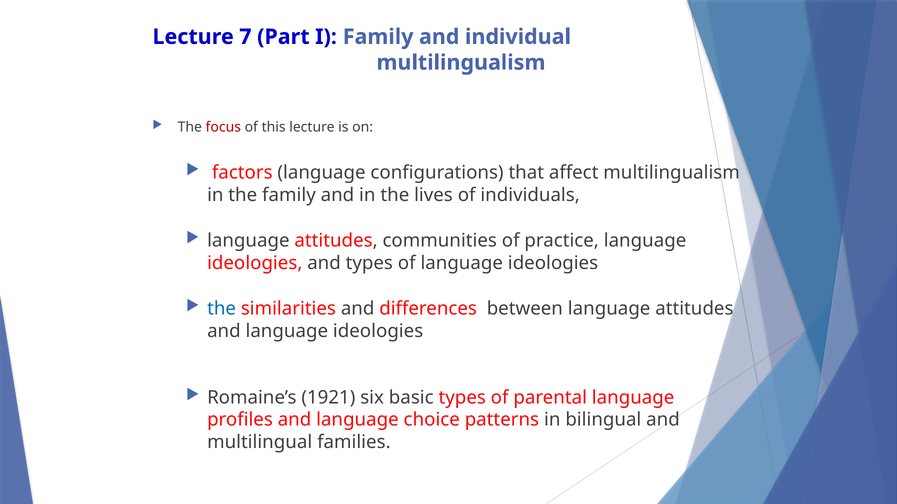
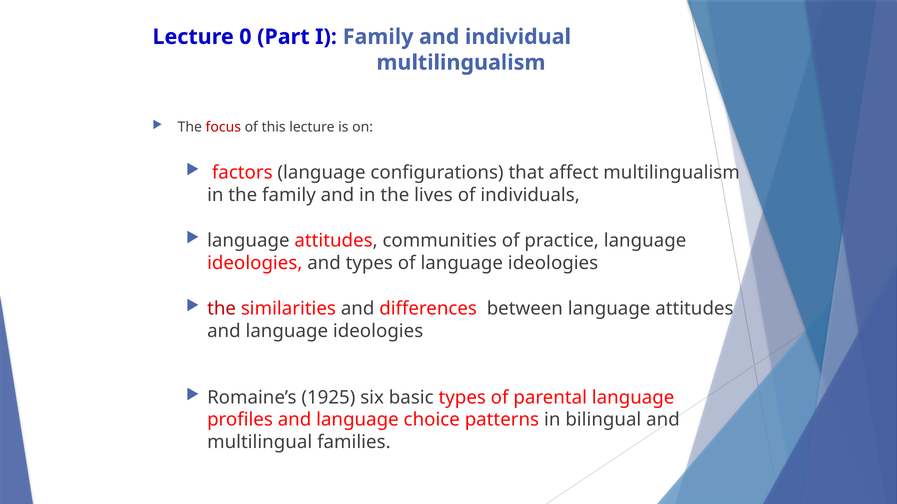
7: 7 -> 0 (245, 37)
the colour: blue -> red (222, 309)
1921: 1921 -> 1925 (328, 398)
